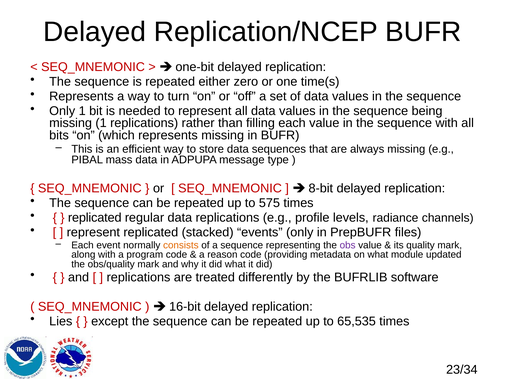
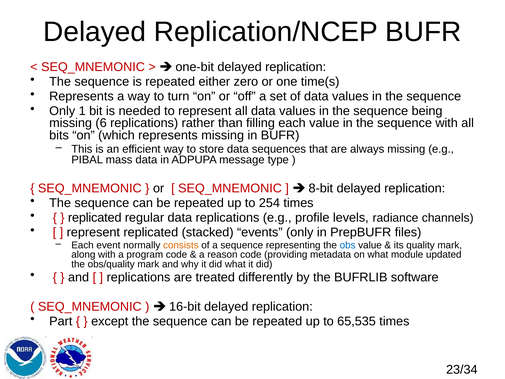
missing 1: 1 -> 6 (101, 123)
575: 575 -> 254 (269, 203)
obs colour: purple -> blue (348, 245)
Lies: Lies -> Part (61, 321)
